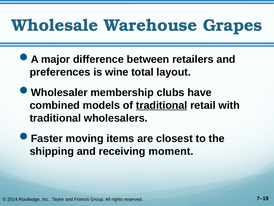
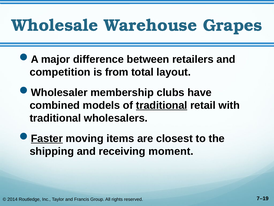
preferences: preferences -> competition (60, 72)
wine: wine -> from (117, 72)
Faster underline: none -> present (47, 138)
